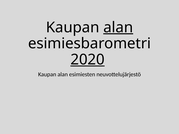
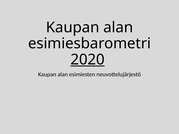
alan underline: present -> none (118, 27)
